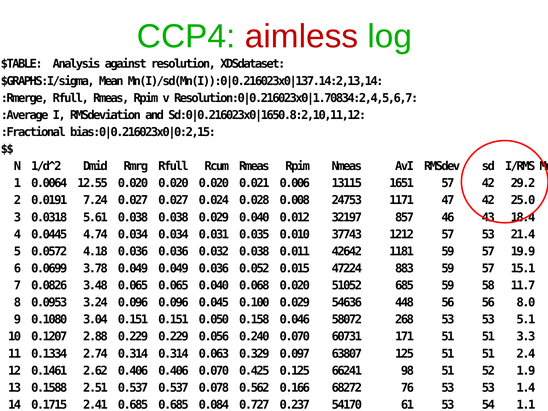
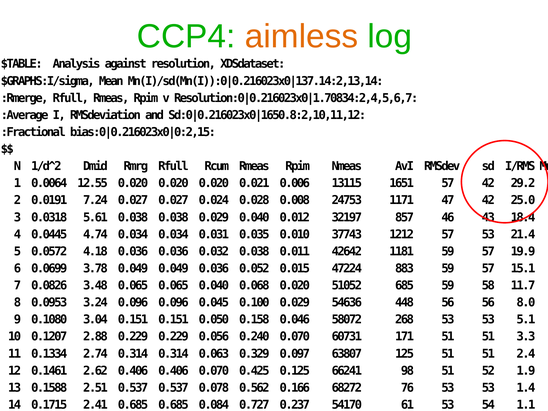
aimless colour: red -> orange (302, 37)
